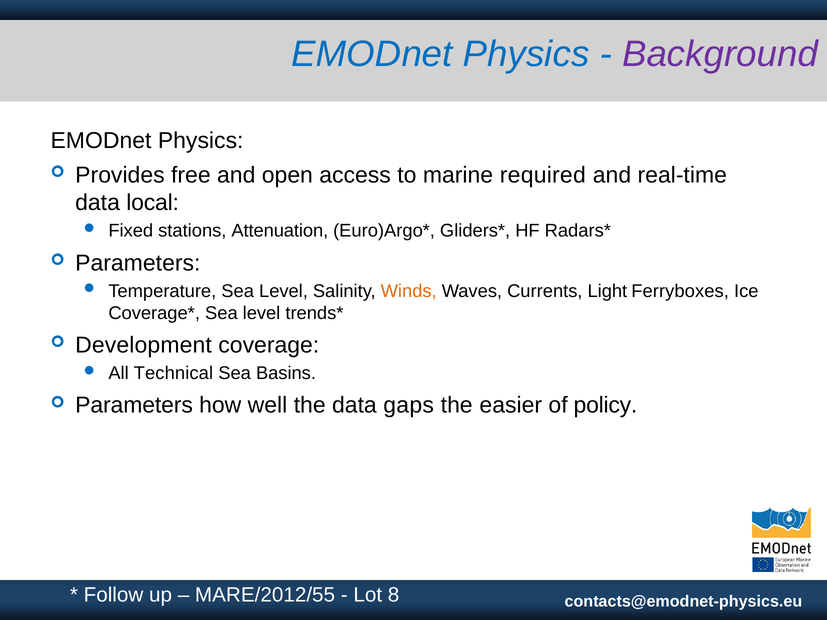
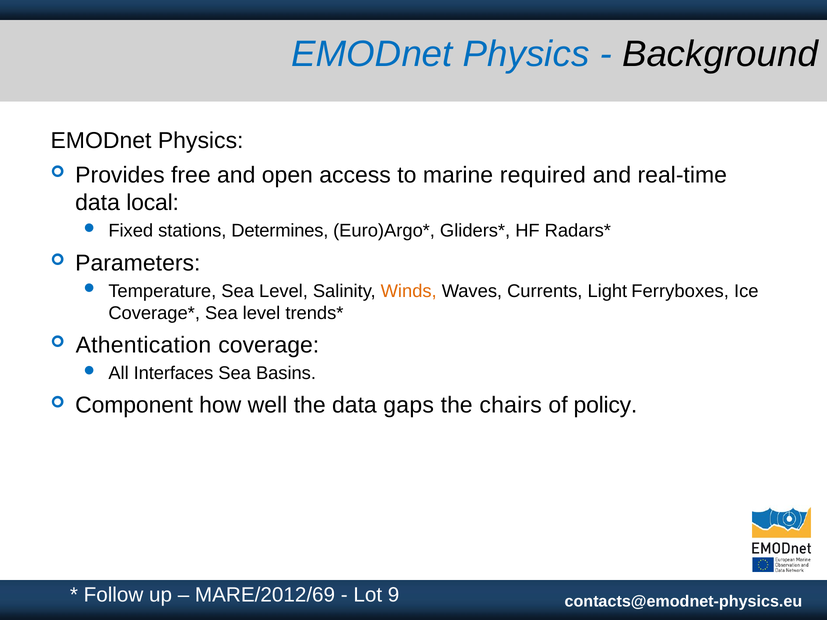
Background colour: purple -> black (720, 54)
Attenuation: Attenuation -> Determines (280, 231)
Development: Development -> Athentication (143, 345)
Technical: Technical -> Interfaces (174, 373)
Parameters: Parameters -> Component (134, 405)
easier: easier -> chairs (511, 405)
MARE/2012/55: MARE/2012/55 -> MARE/2012/69 (265, 595)
8: 8 -> 9 (394, 595)
